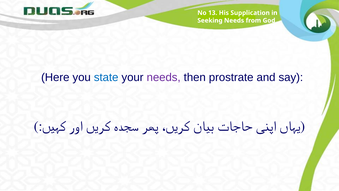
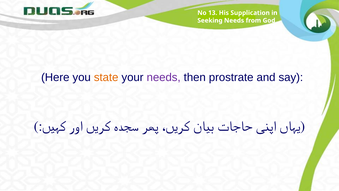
state colour: blue -> orange (106, 77)
